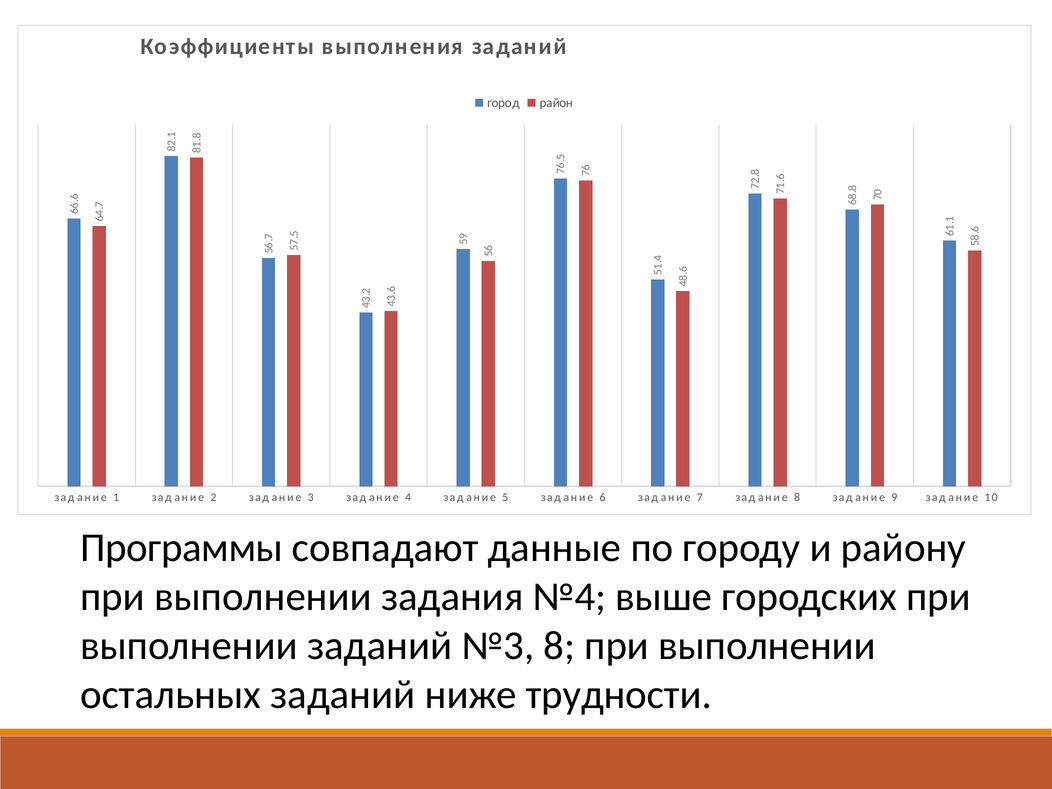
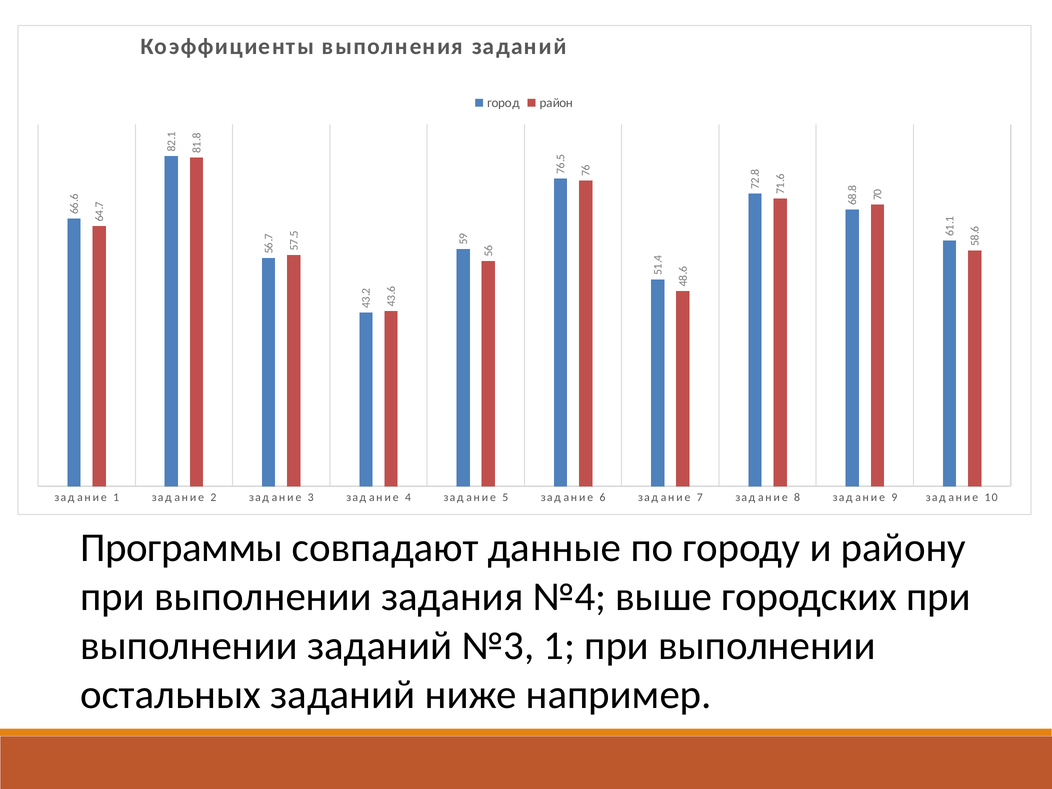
№3 8: 8 -> 1 (559, 646)
трудности: трудности -> например (619, 695)
